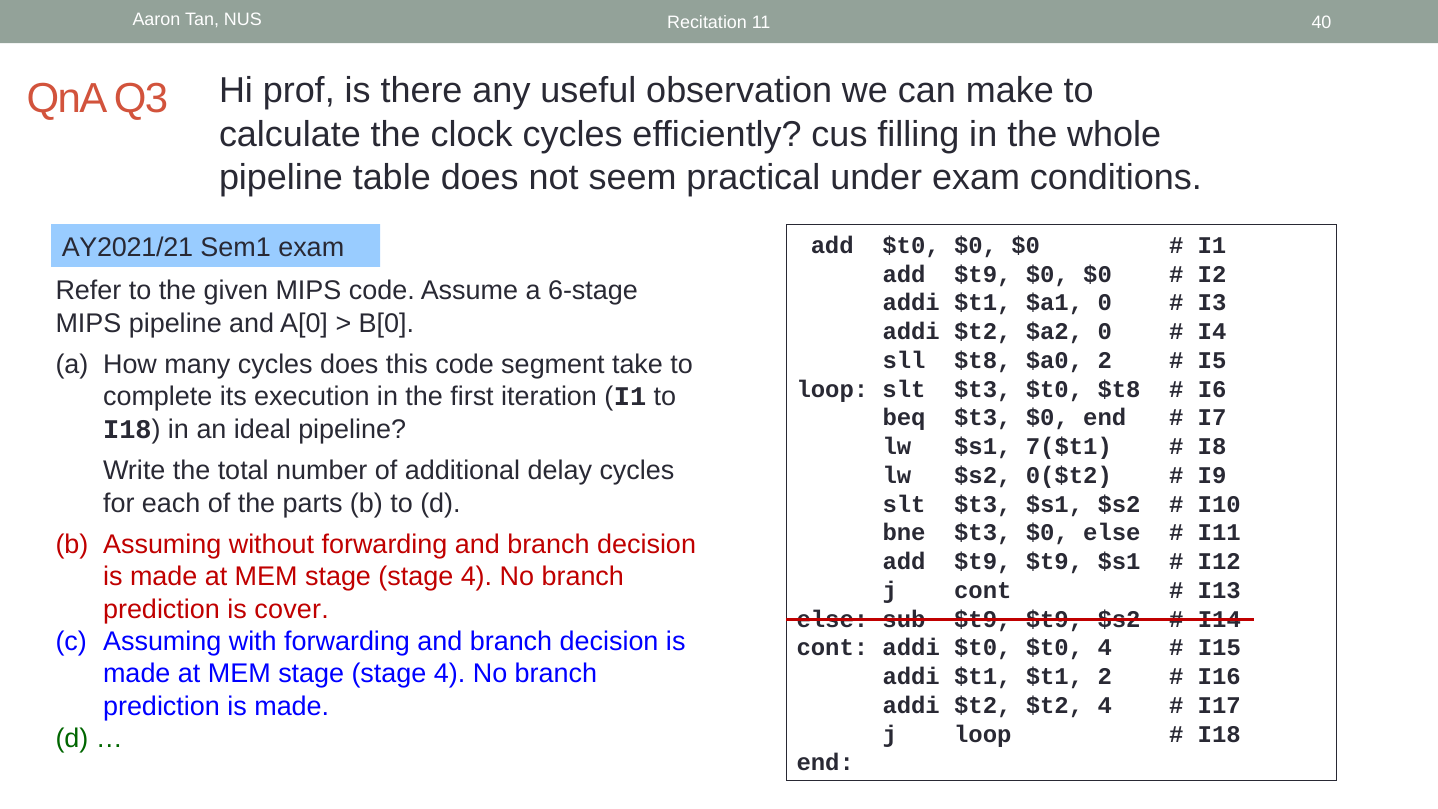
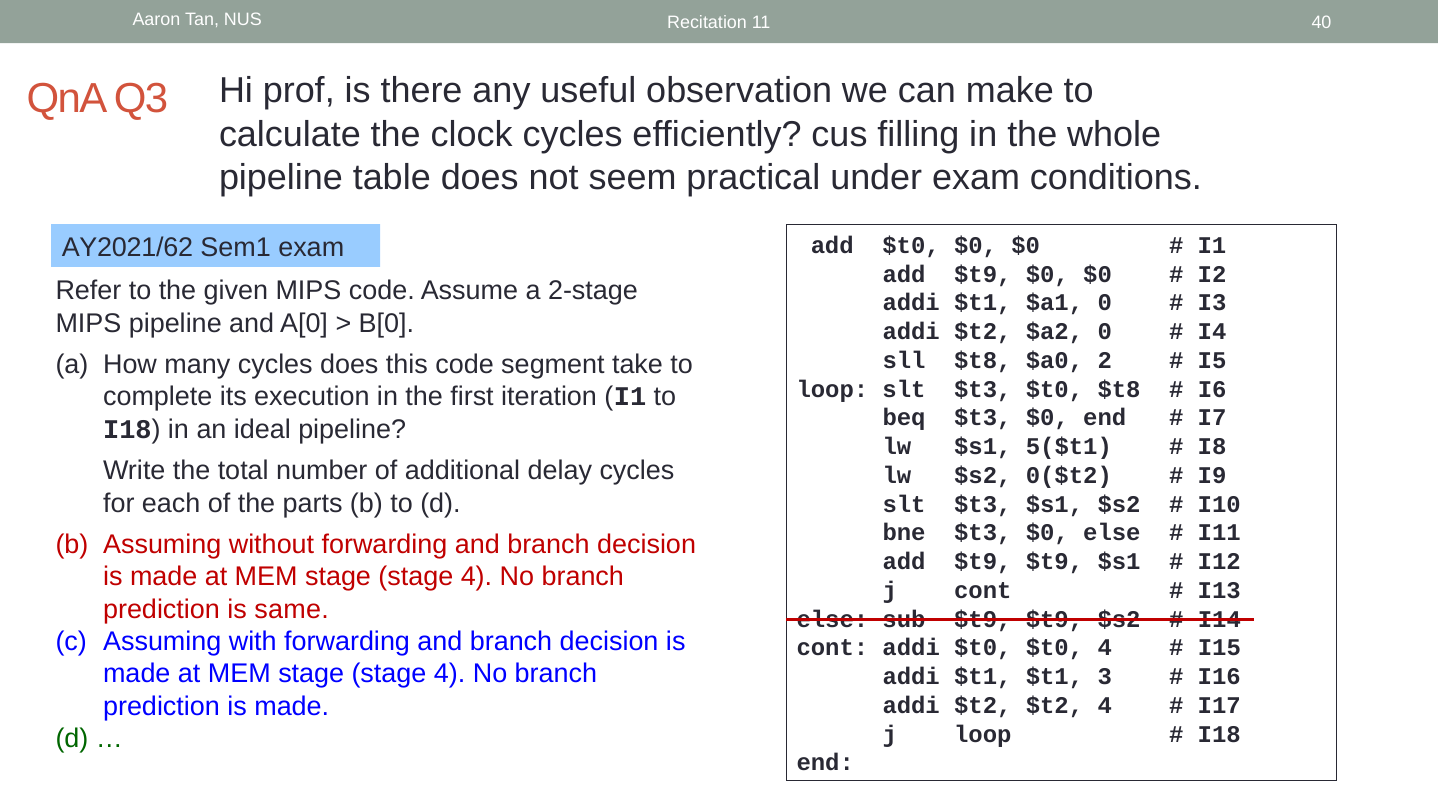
AY2021/21: AY2021/21 -> AY2021/62 (127, 247)
6-stage: 6-stage -> 2-stage (593, 291)
7($t1: 7($t1 -> 5($t1 (1069, 447)
cover: cover -> same (292, 609)
$t1 2: 2 -> 3 (1105, 677)
